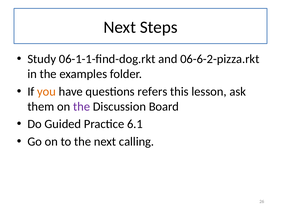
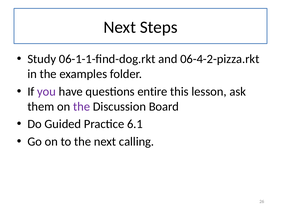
06-6-2-pizza.rkt: 06-6-2-pizza.rkt -> 06-4-2-pizza.rkt (220, 59)
you colour: orange -> purple (47, 91)
refers: refers -> entire (152, 91)
